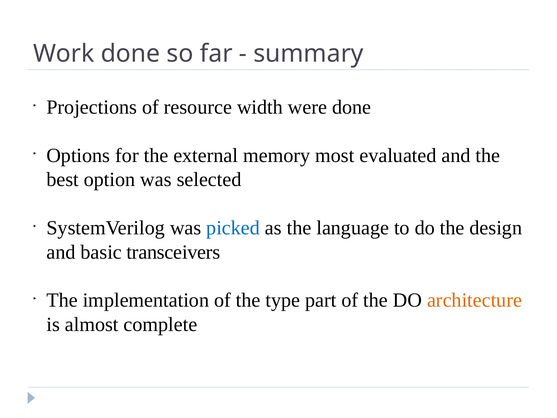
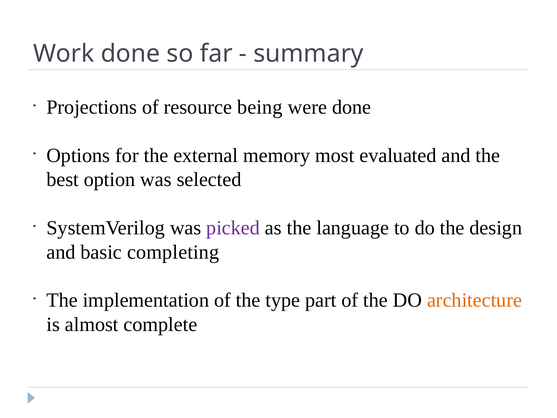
width: width -> being (260, 107)
picked colour: blue -> purple (233, 228)
transceivers: transceivers -> completing (173, 252)
